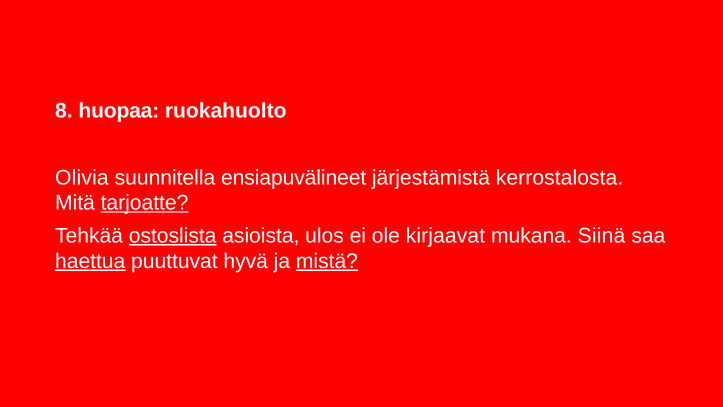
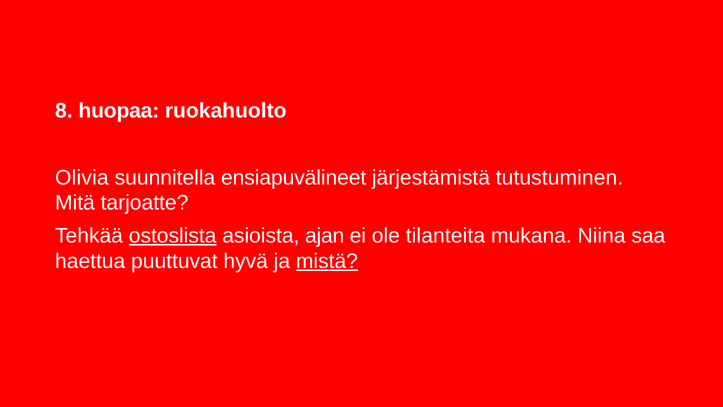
kerrostalosta: kerrostalosta -> tutustuminen (560, 177)
tarjoatte underline: present -> none (144, 203)
ulos: ulos -> ajan (325, 236)
kirjaavat: kirjaavat -> tilanteita (445, 236)
Siinä: Siinä -> Niina (602, 236)
haettua underline: present -> none (90, 261)
